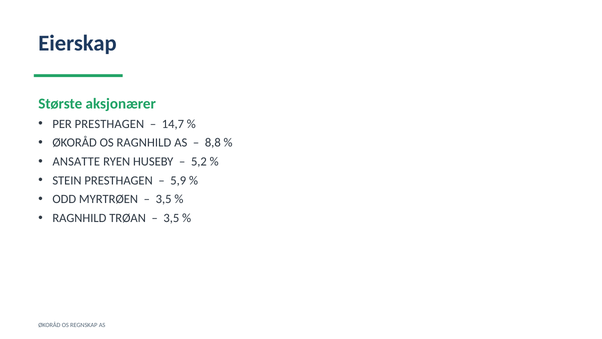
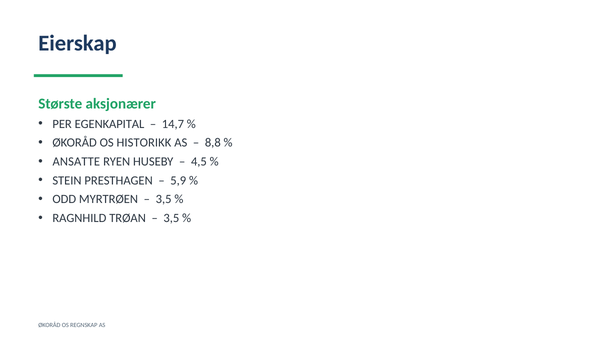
PER PRESTHAGEN: PRESTHAGEN -> EGENKAPITAL (109, 124)
OS RAGNHILD: RAGNHILD -> HISTORIKK (144, 143)
5,2: 5,2 -> 4,5 (199, 161)
